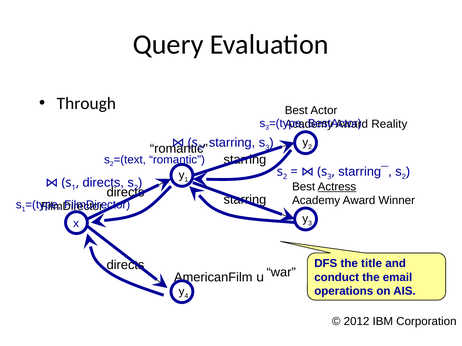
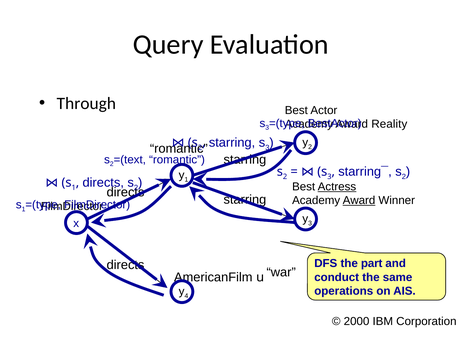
Award underline: none -> present (359, 201)
title: title -> part (372, 264)
email: email -> same (398, 278)
2012: 2012 -> 2000 (357, 322)
